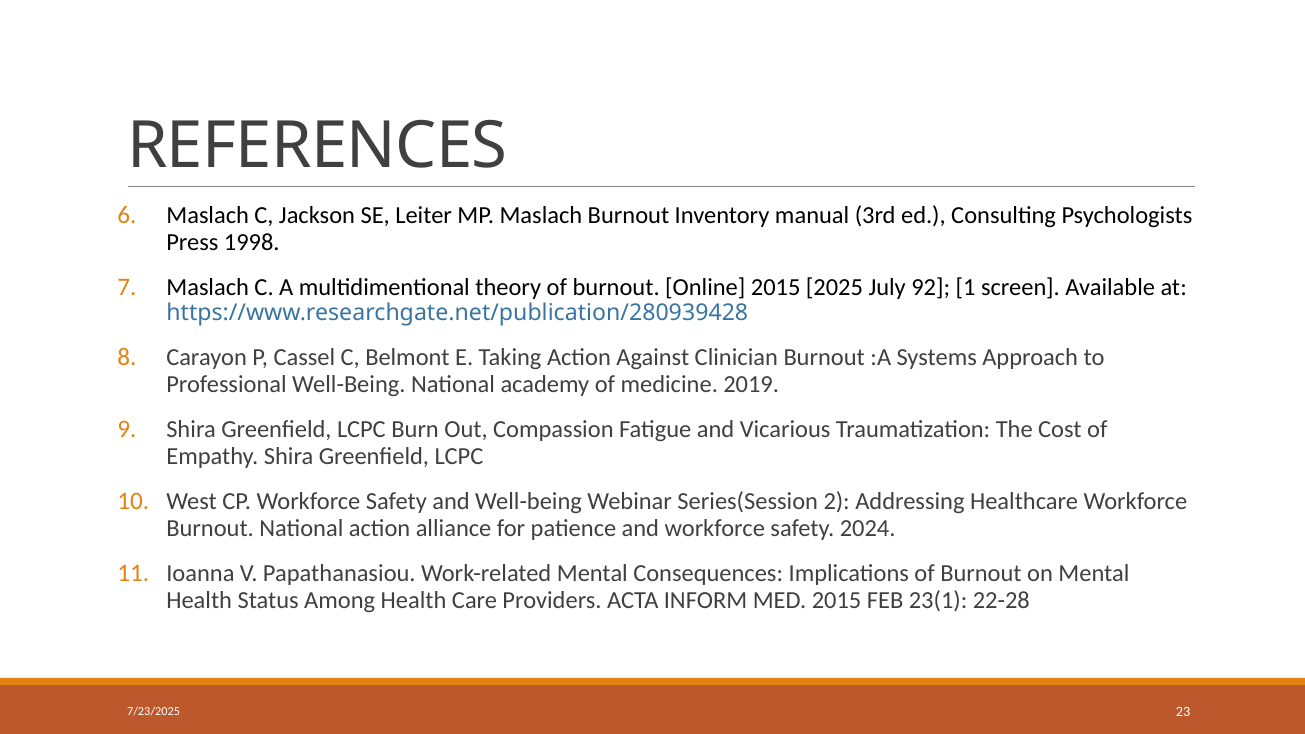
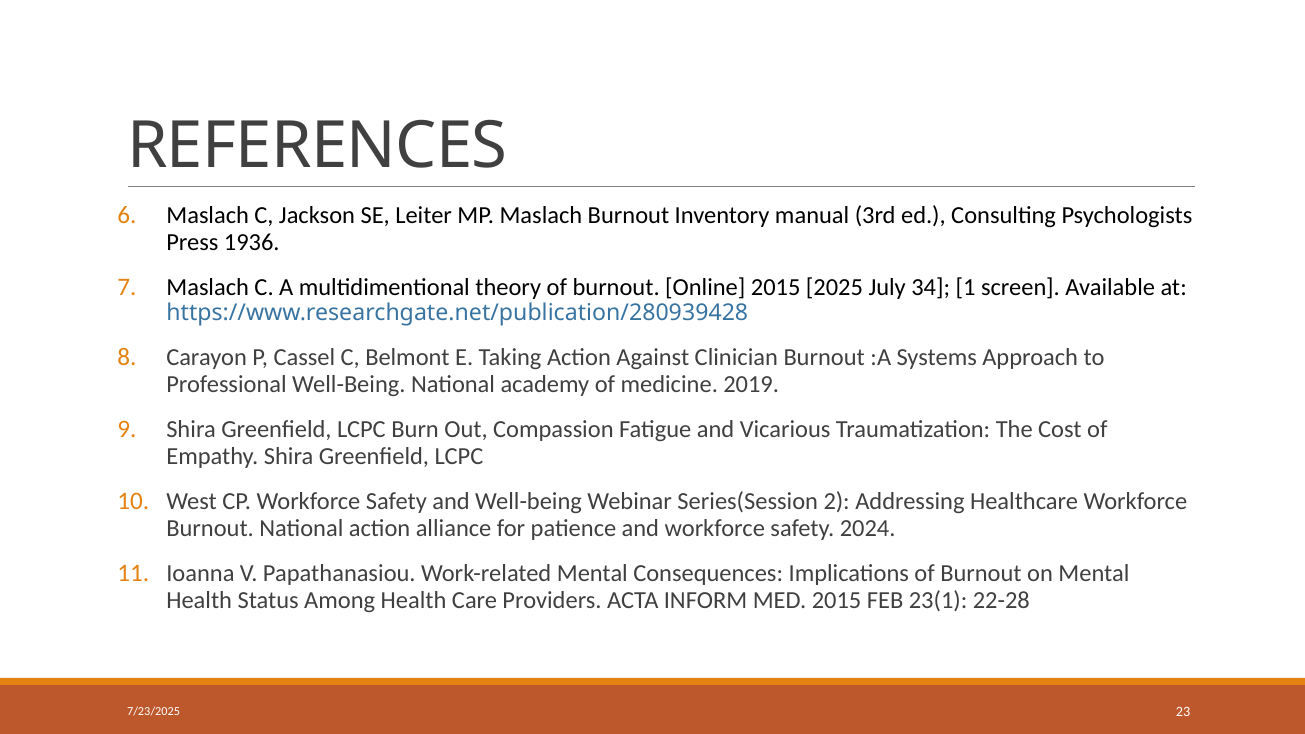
1998: 1998 -> 1936 (252, 242)
92: 92 -> 34 (931, 287)
